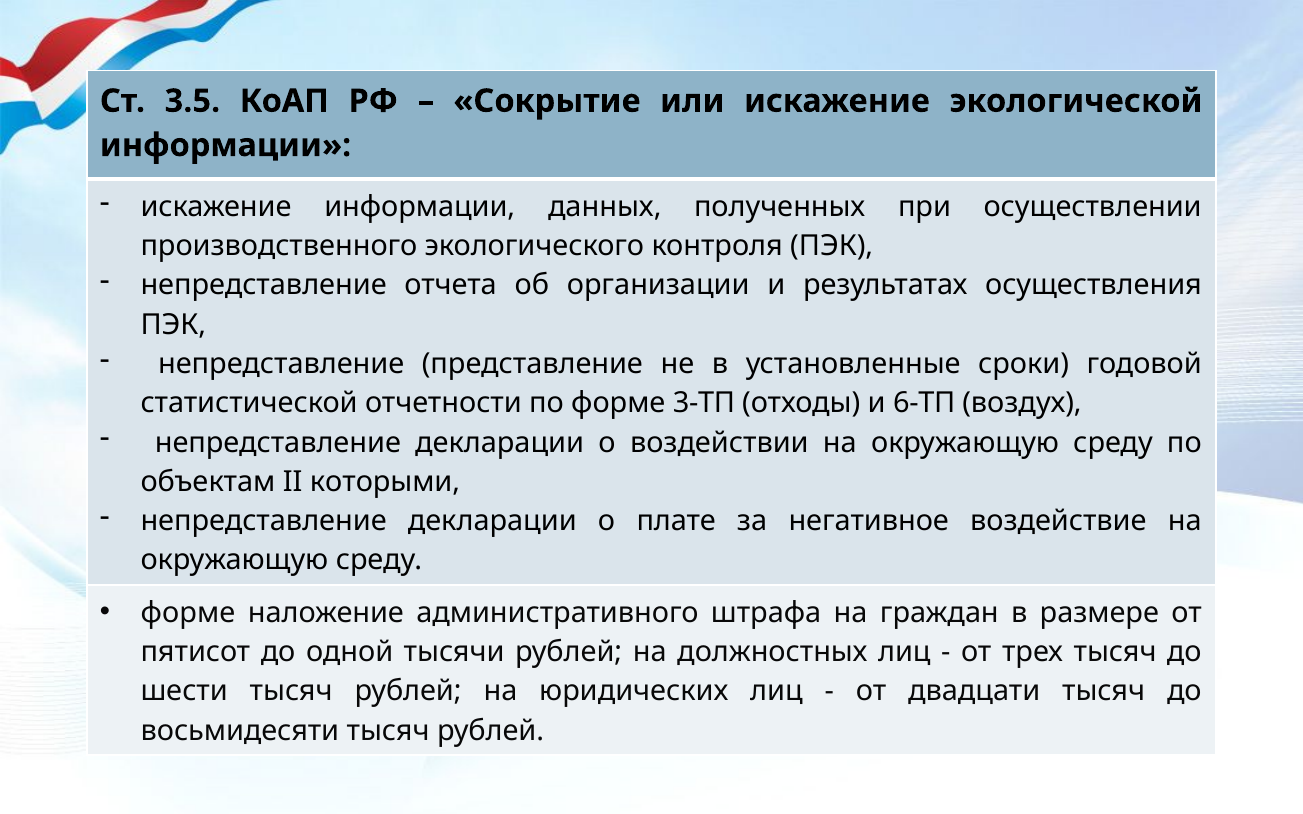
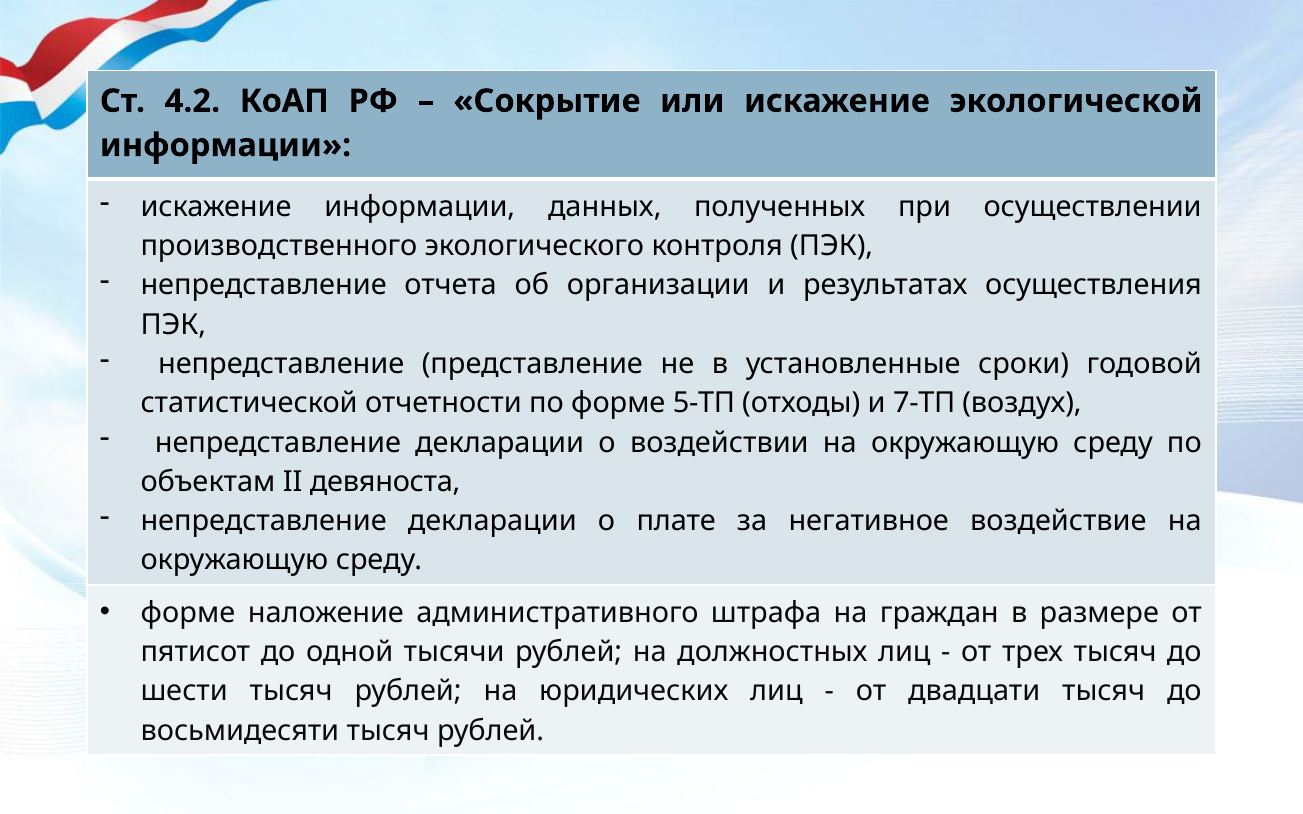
3.5: 3.5 -> 4.2 (192, 101)
3-ТП: 3-ТП -> 5-ТП (704, 403)
6-ТП: 6-ТП -> 7-ТП (924, 403)
которыми: которыми -> девяноста (385, 482)
